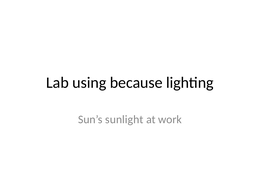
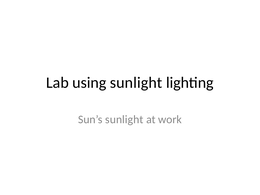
using because: because -> sunlight (136, 83)
